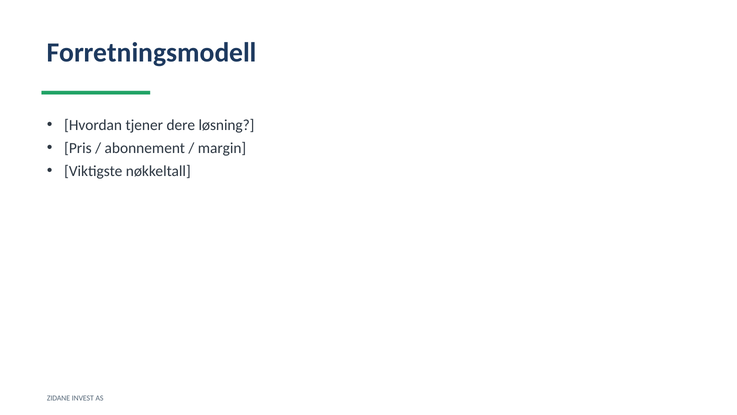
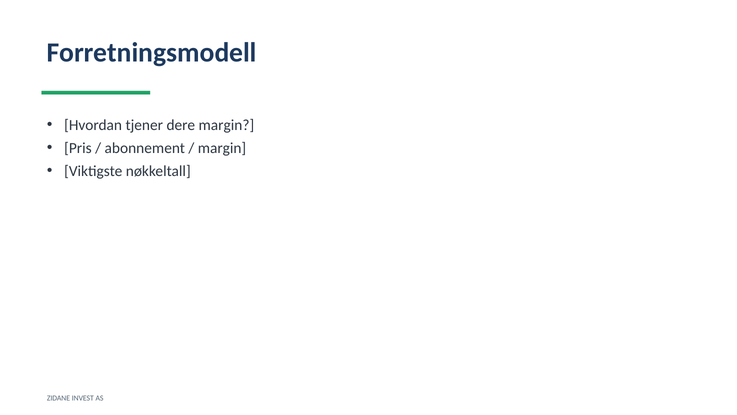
dere løsning: løsning -> margin (226, 125)
